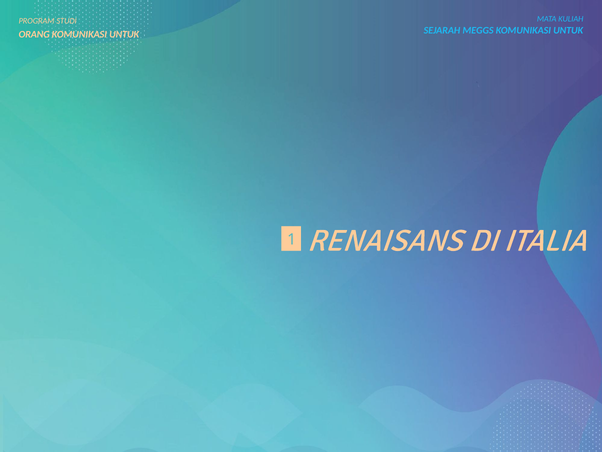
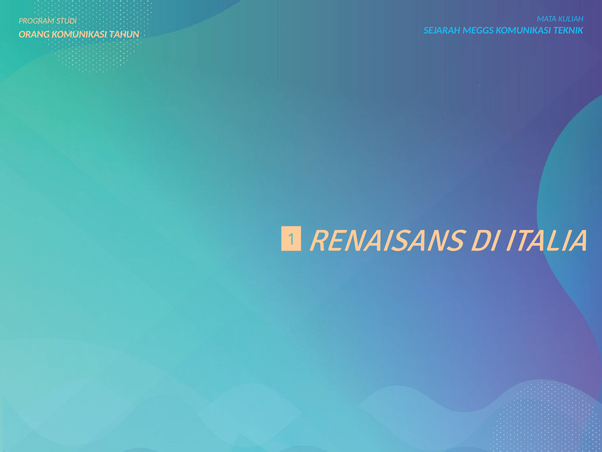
UNTUK: UNTUK -> TEKNIK (568, 30)
UNTUK: UNTUK -> TAHUN (124, 35)
